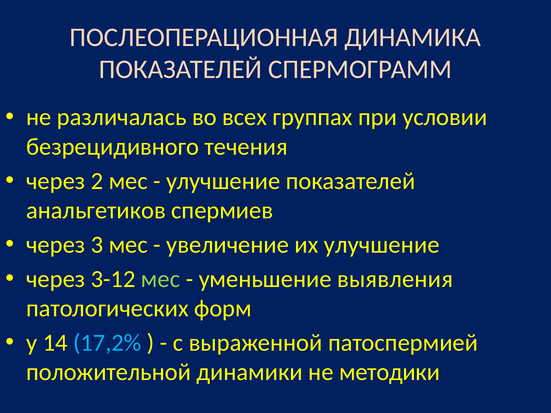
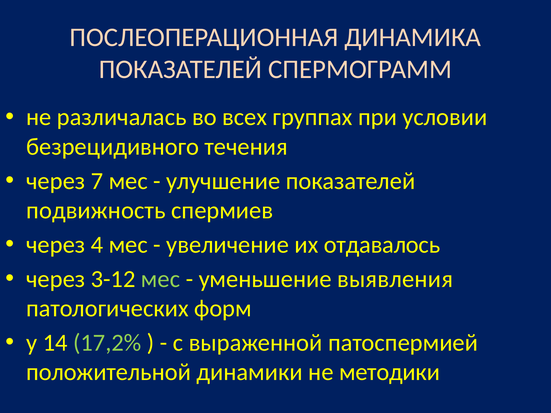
2: 2 -> 7 (97, 181)
анальгетиков: анальгетиков -> подвижность (96, 210)
3: 3 -> 4 (97, 245)
их улучшение: улучшение -> отдавалось (382, 245)
17,2% colour: light blue -> light green (107, 343)
